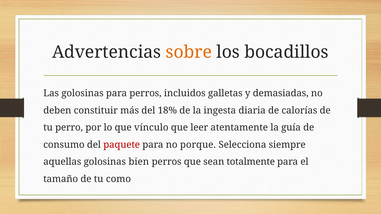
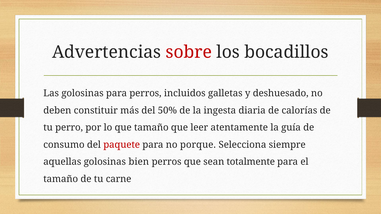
sobre colour: orange -> red (189, 52)
demasiadas: demasiadas -> deshuesado (281, 93)
18%: 18% -> 50% (167, 111)
que vínculo: vínculo -> tamaño (151, 128)
como: como -> carne (119, 179)
